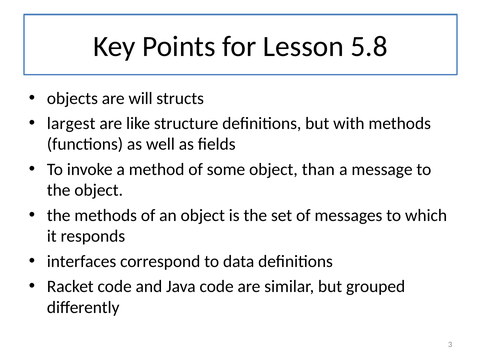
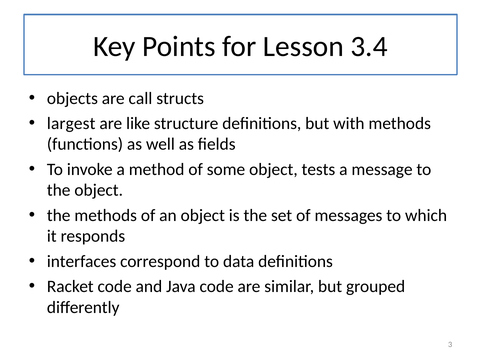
5.8: 5.8 -> 3.4 (369, 47)
will: will -> call (140, 98)
than: than -> tests (318, 169)
